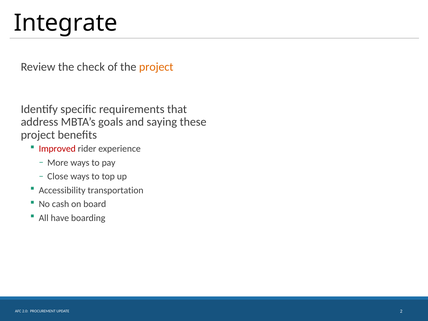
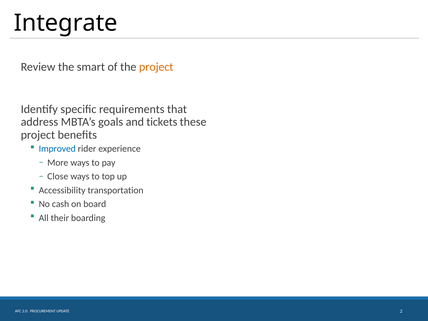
check: check -> smart (91, 67)
saying: saying -> tickets (162, 122)
Improved colour: red -> blue (57, 149)
have: have -> their (60, 218)
